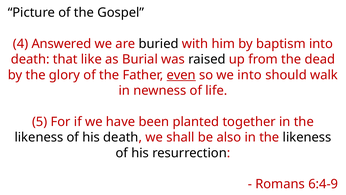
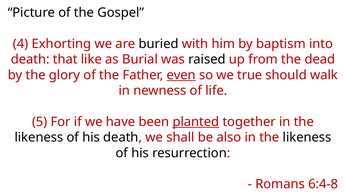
Answered: Answered -> Exhorting (61, 44)
we into: into -> true (250, 75)
planted underline: none -> present (196, 122)
6:4-9: 6:4-9 -> 6:4-8 (323, 184)
